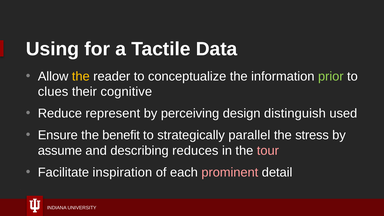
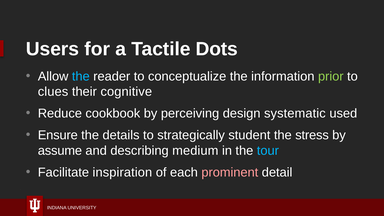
Using: Using -> Users (52, 49)
Data: Data -> Dots (217, 49)
the colour: yellow -> light blue (81, 76)
represent: represent -> cookbook (113, 113)
distinguish: distinguish -> systematic (295, 113)
benefit: benefit -> details (121, 135)
parallel: parallel -> student (249, 135)
reduces: reduces -> medium (195, 151)
tour colour: pink -> light blue (268, 151)
